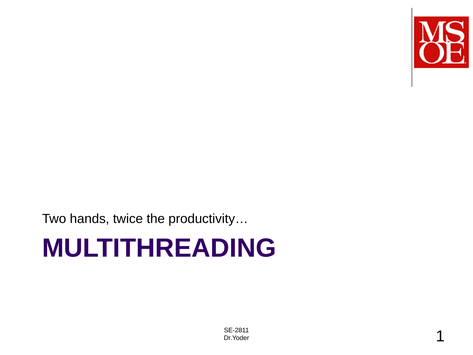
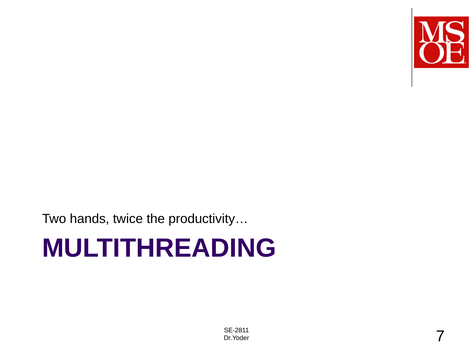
1: 1 -> 7 (440, 336)
